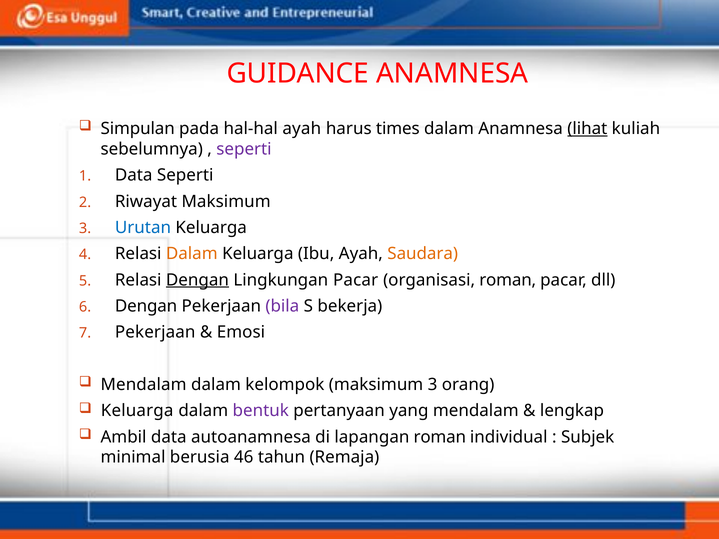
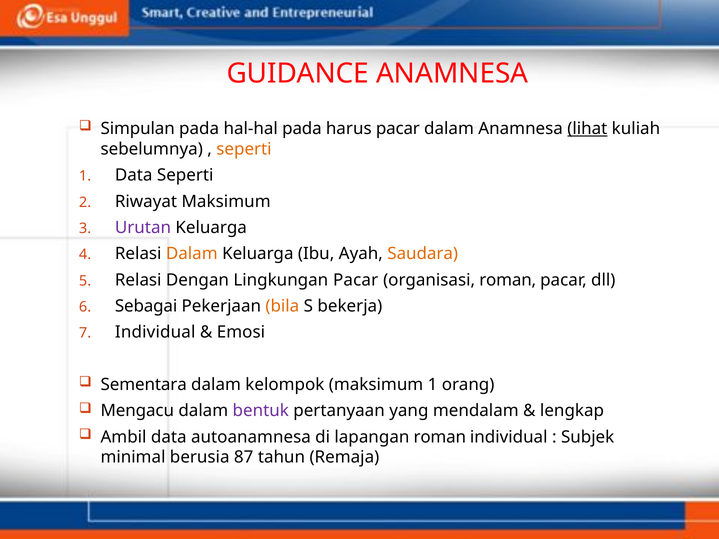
hal-hal ayah: ayah -> pada (302, 129)
harus times: times -> pacar (398, 129)
seperti colour: purple -> orange (244, 149)
Urutan colour: blue -> purple (143, 228)
Dengan underline: present -> none (197, 280)
Dengan: Dengan -> Sebagai (146, 306)
bila colour: purple -> orange (282, 306)
Pekerjaan: Pekerjaan -> Individual (155, 332)
Mendalam: Mendalam -> Sementara (144, 385)
kelompok maksimum 3: 3 -> 1 (433, 385)
Keluarga: Keluarga -> Mengacu (137, 411)
46: 46 -> 87 (244, 458)
